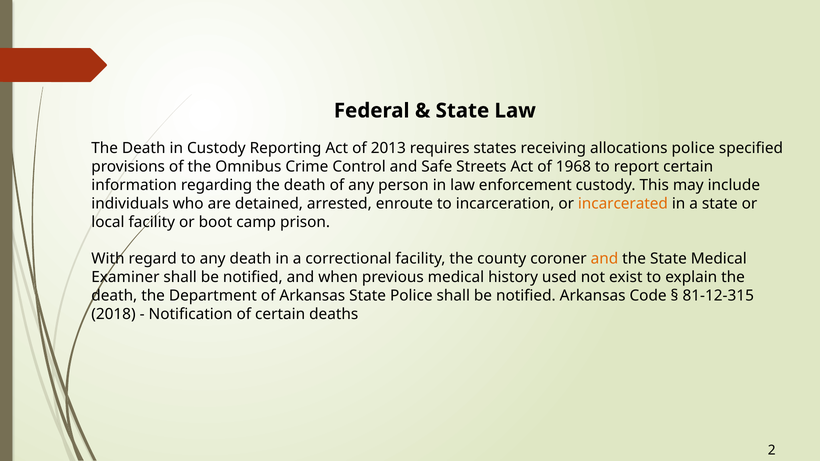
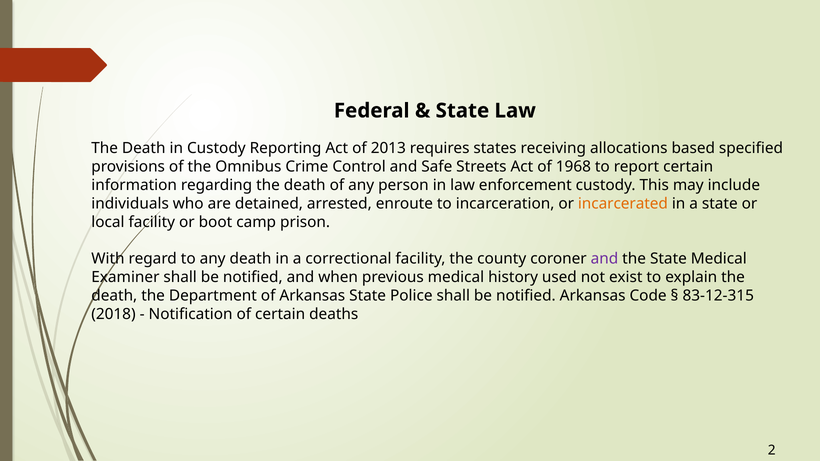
allocations police: police -> based (693, 148)
and colour: orange -> purple (604, 259)
81-12-315: 81-12-315 -> 83-12-315 (718, 296)
